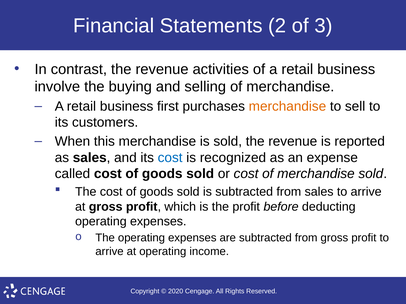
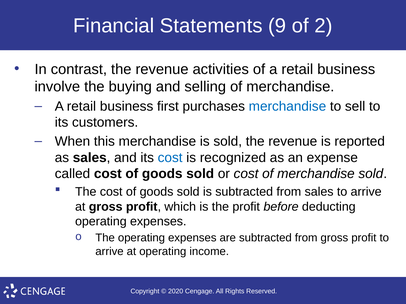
2: 2 -> 9 (277, 26)
3: 3 -> 2 (323, 26)
merchandise colour: orange -> blue (287, 106)
